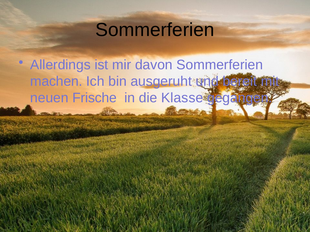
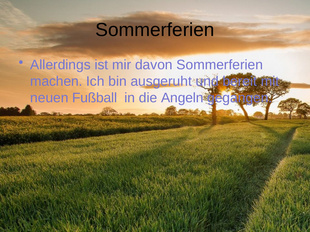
Frische: Frische -> Fußball (95, 98)
Klasse: Klasse -> Angeln (182, 98)
